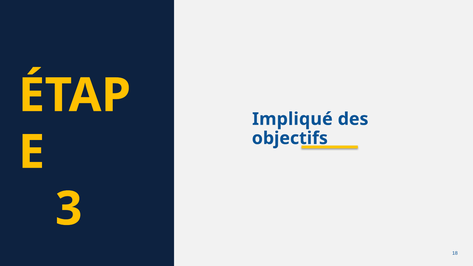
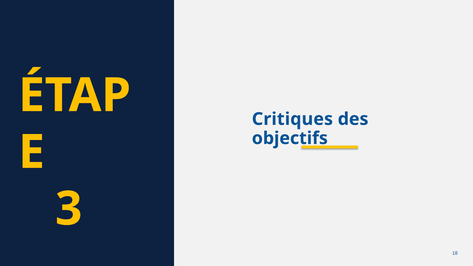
Impliqué: Impliqué -> Critiques (292, 119)
